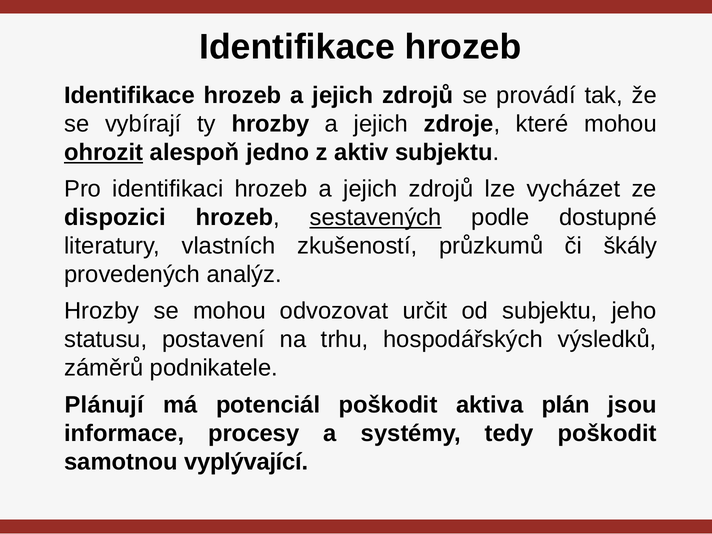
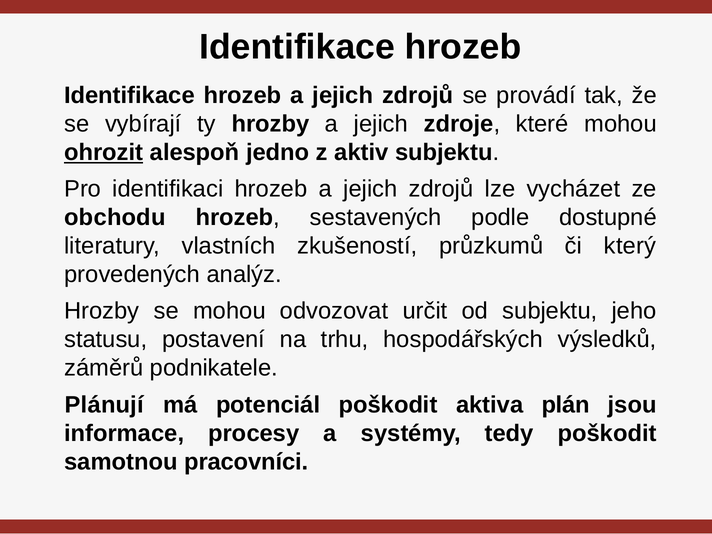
dispozici: dispozici -> obchodu (115, 218)
sestavených underline: present -> none (376, 218)
škály: škály -> který (630, 246)
vyplývající: vyplývající -> pracovníci (246, 462)
